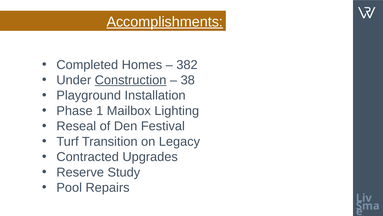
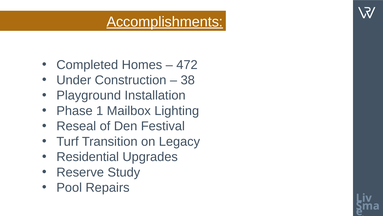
382: 382 -> 472 (187, 65)
Construction underline: present -> none (131, 80)
Contracted: Contracted -> Residential (88, 157)
